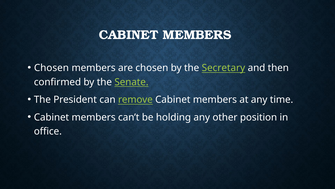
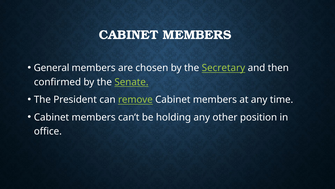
Chosen: Chosen -> General (52, 68)
